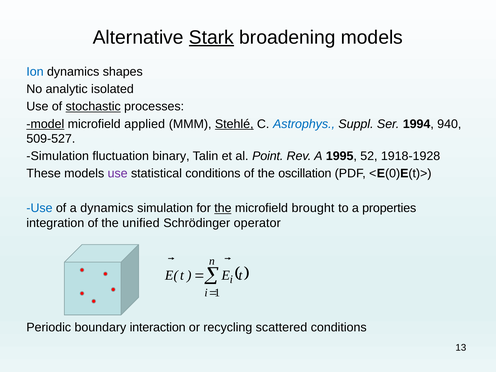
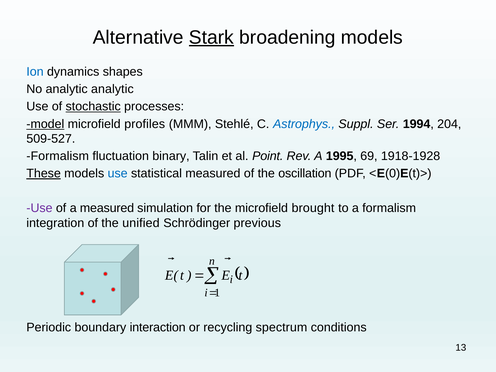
analytic isolated: isolated -> analytic (112, 89)
applied: applied -> profiles (145, 124)
Stehlé underline: present -> none (234, 124)
940: 940 -> 204 (449, 124)
Simulation: Simulation -> Formalism (58, 156)
52: 52 -> 69 (369, 156)
These underline: none -> present (44, 174)
use colour: purple -> blue (118, 174)
statistical conditions: conditions -> measured (213, 174)
Use colour: blue -> purple (39, 208)
a dynamics: dynamics -> measured (107, 208)
the underline: present -> none (223, 208)
a properties: properties -> formalism (389, 208)
operator: operator -> previous (257, 223)
scattered: scattered -> spectrum (281, 327)
